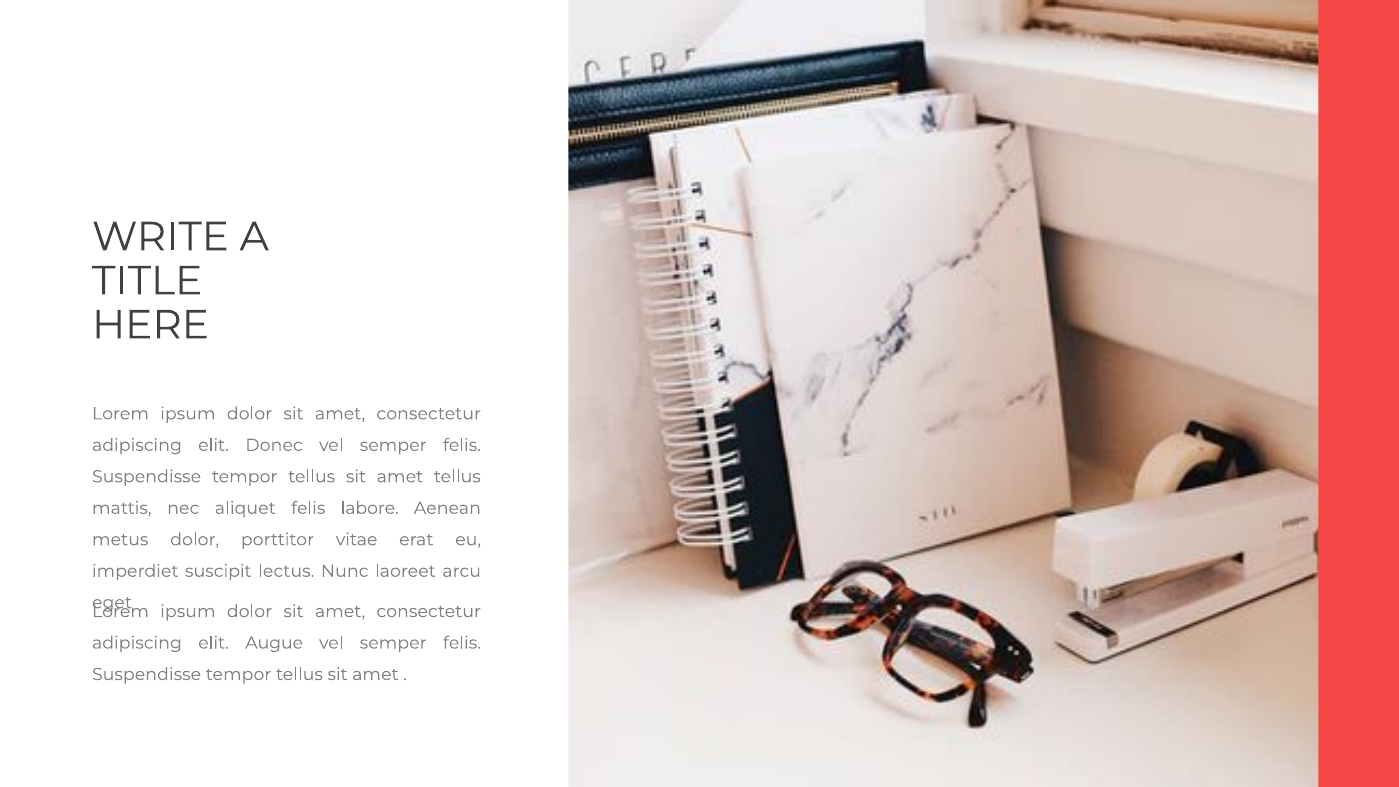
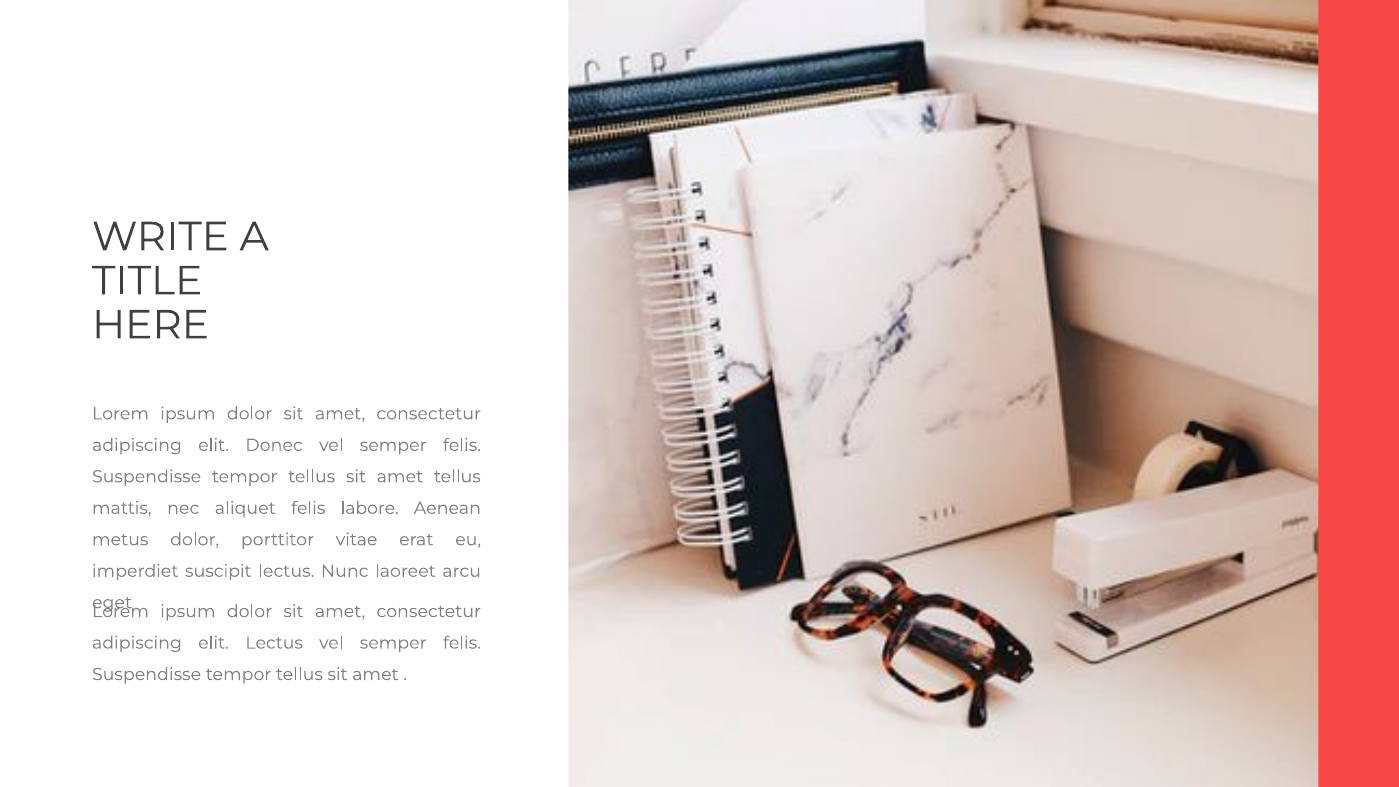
elit Augue: Augue -> Lectus (274, 643)
